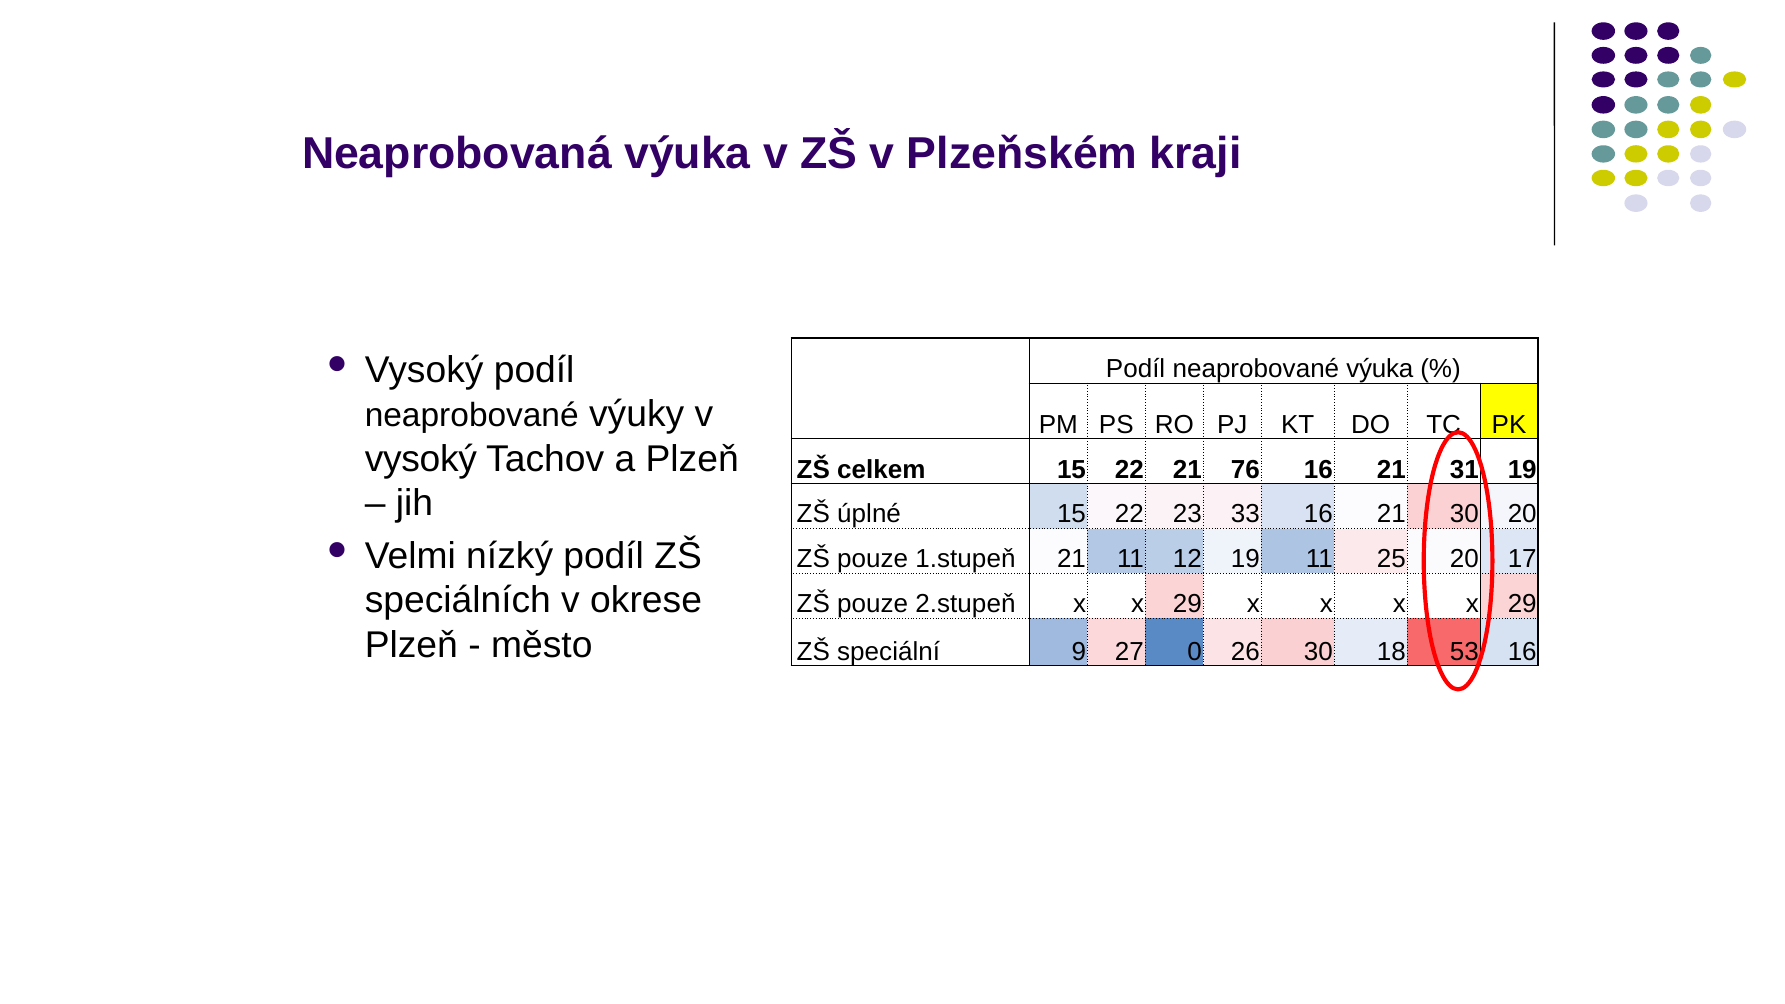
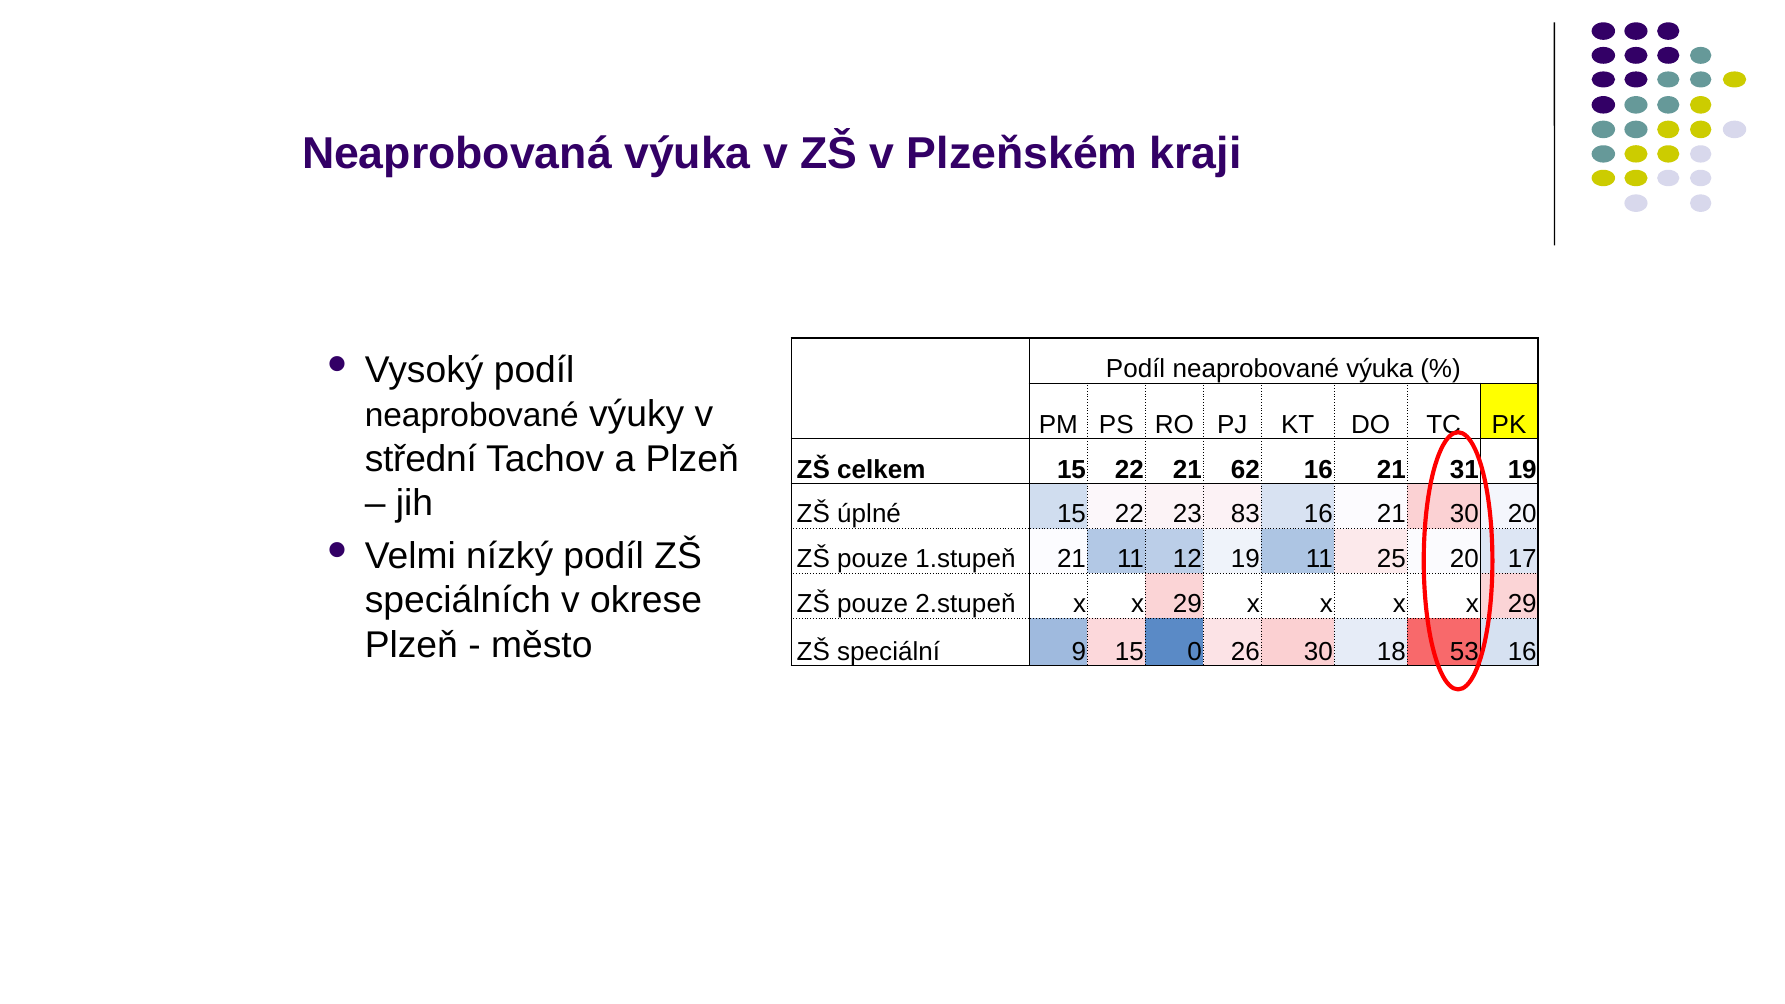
vysoký: vysoký -> střední (421, 459)
76: 76 -> 62 (1245, 470)
33: 33 -> 83 (1245, 514)
9 27: 27 -> 15 (1129, 652)
